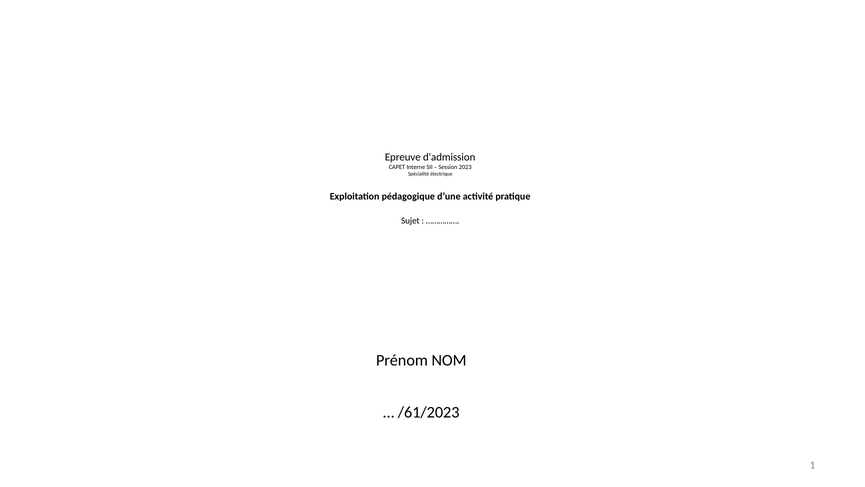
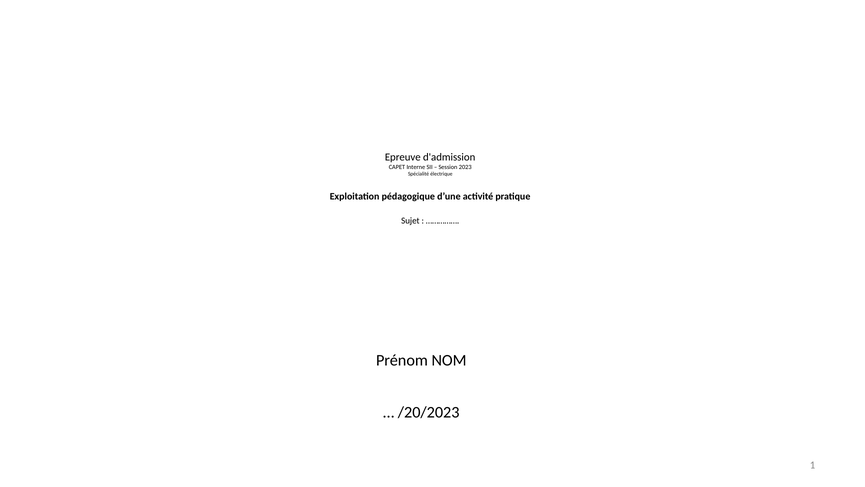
/61/2023: /61/2023 -> /20/2023 (429, 412)
